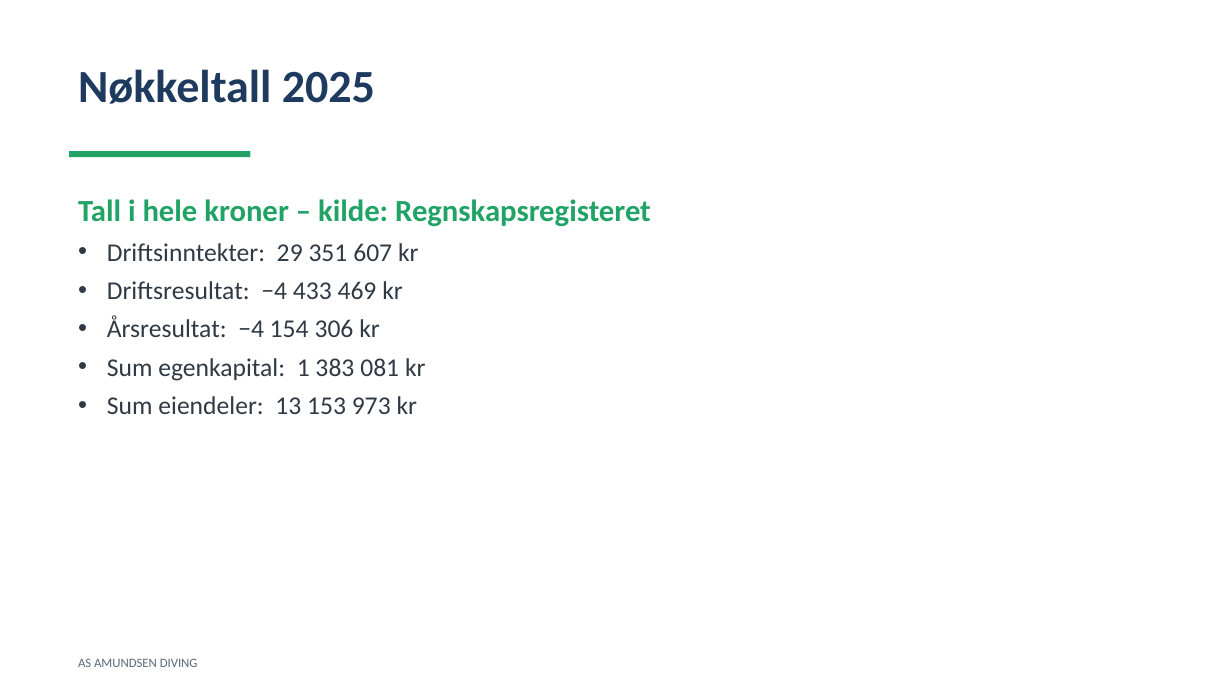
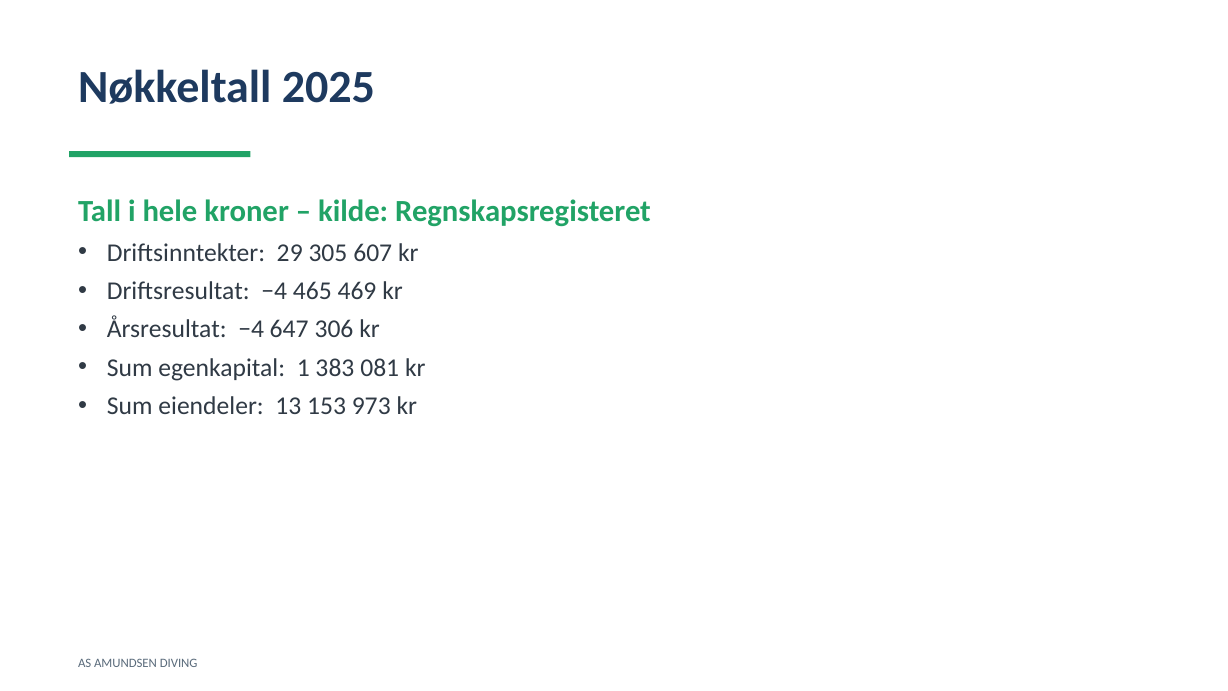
351: 351 -> 305 (328, 253)
433: 433 -> 465 (312, 291)
154: 154 -> 647 (289, 329)
